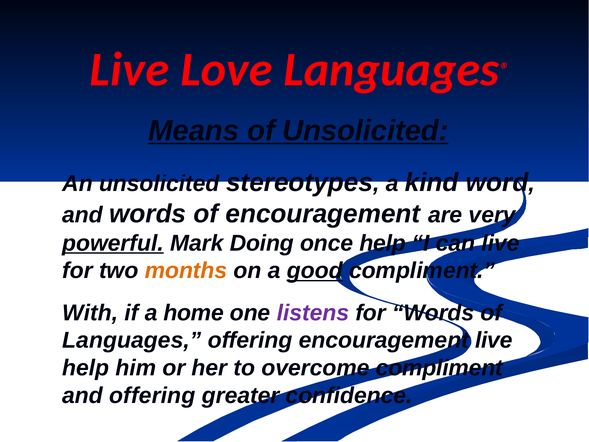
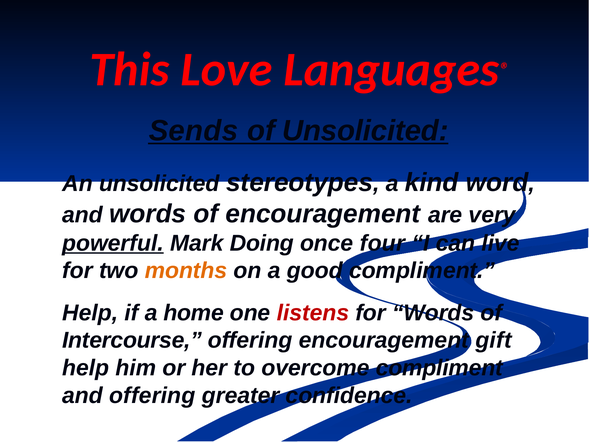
Live: Live -> This (130, 70)
Means: Means -> Sends (193, 131)
once help: help -> four (382, 243)
good underline: present -> none (315, 271)
With: With -> Help (90, 313)
listens colour: purple -> red (313, 313)
Languages: Languages -> Intercourse (132, 340)
encouragement live: live -> gift (494, 340)
